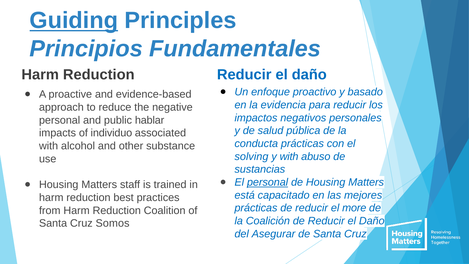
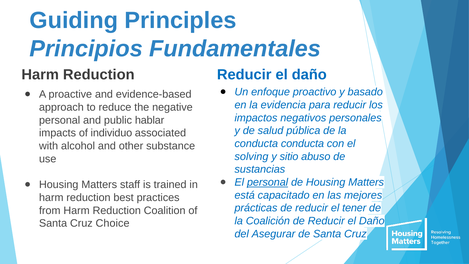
Guiding underline: present -> none (74, 21)
conducta prácticas: prácticas -> conducta (302, 143)
y with: with -> sitio (289, 156)
more: more -> tener (354, 208)
Somos: Somos -> Choice (113, 223)
